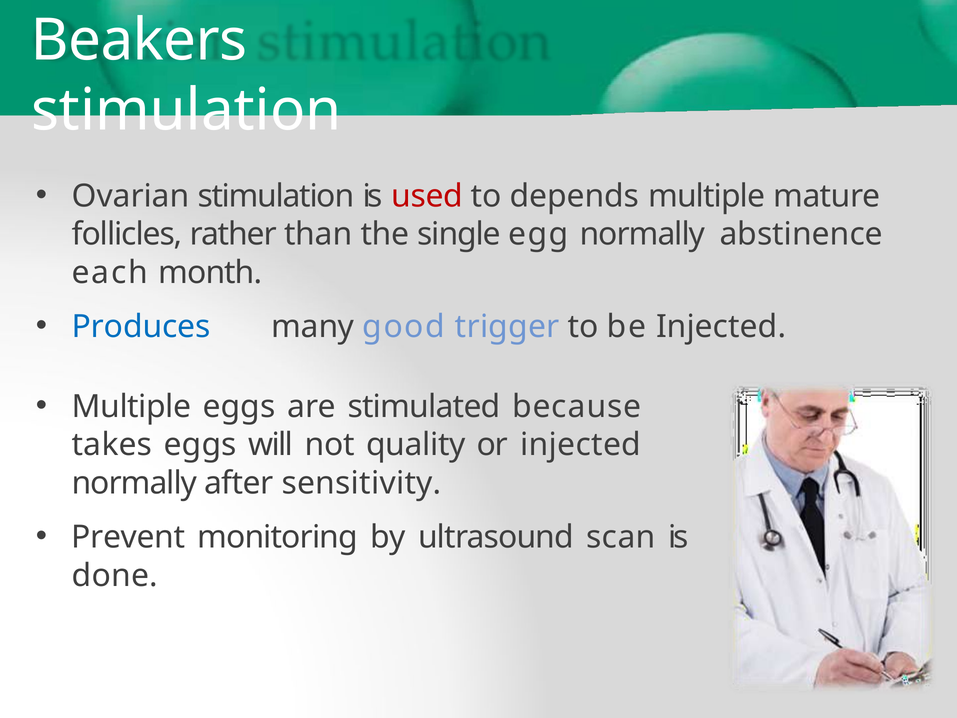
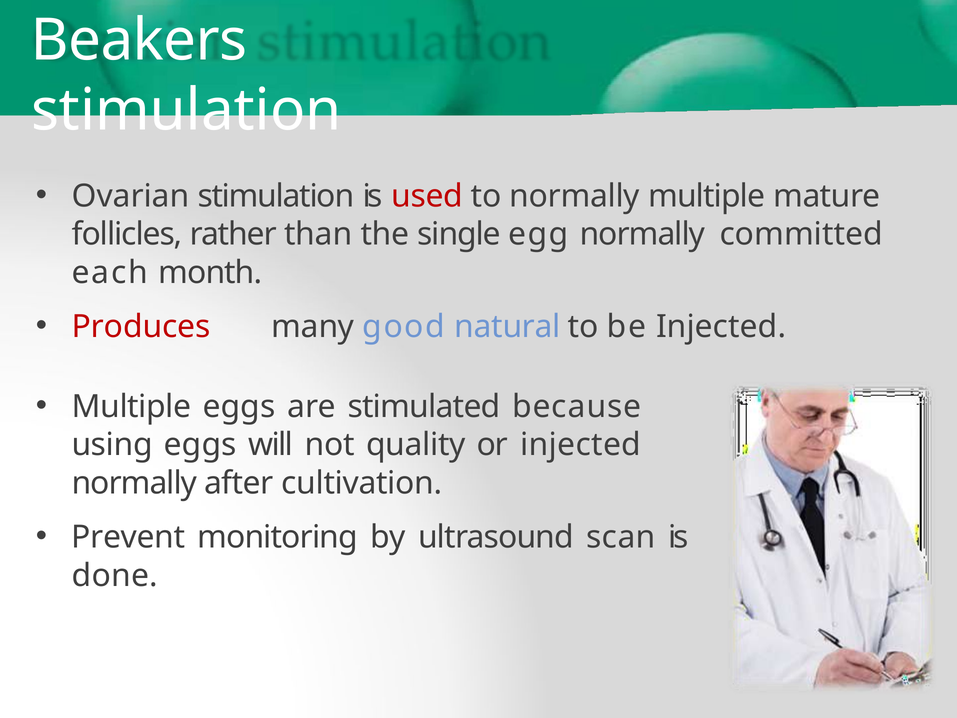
to depends: depends -> normally (575, 196)
abstinence: abstinence -> committed (801, 234)
Produces colour: blue -> red (141, 326)
trigger: trigger -> natural (507, 326)
takes: takes -> using (112, 445)
sensitivity: sensitivity -> cultivation (362, 483)
